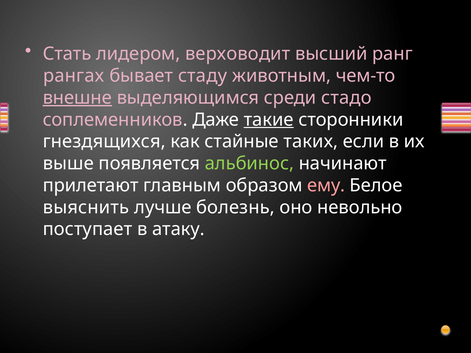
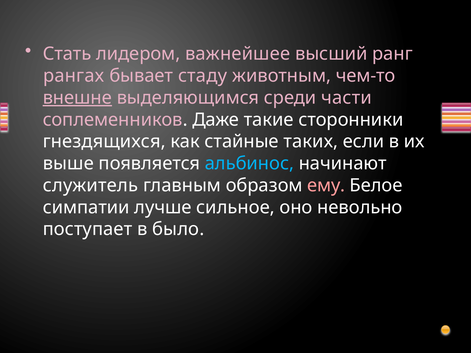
верховодит: верховодит -> важнейшее (238, 54)
стадо: стадо -> части (346, 98)
такие underline: present -> none (269, 120)
альбинос colour: light green -> light blue (249, 164)
прилетают: прилетают -> служитель (90, 186)
выяснить: выяснить -> симпатии (86, 207)
болезнь: болезнь -> сильное (236, 207)
атаку: атаку -> было (178, 229)
